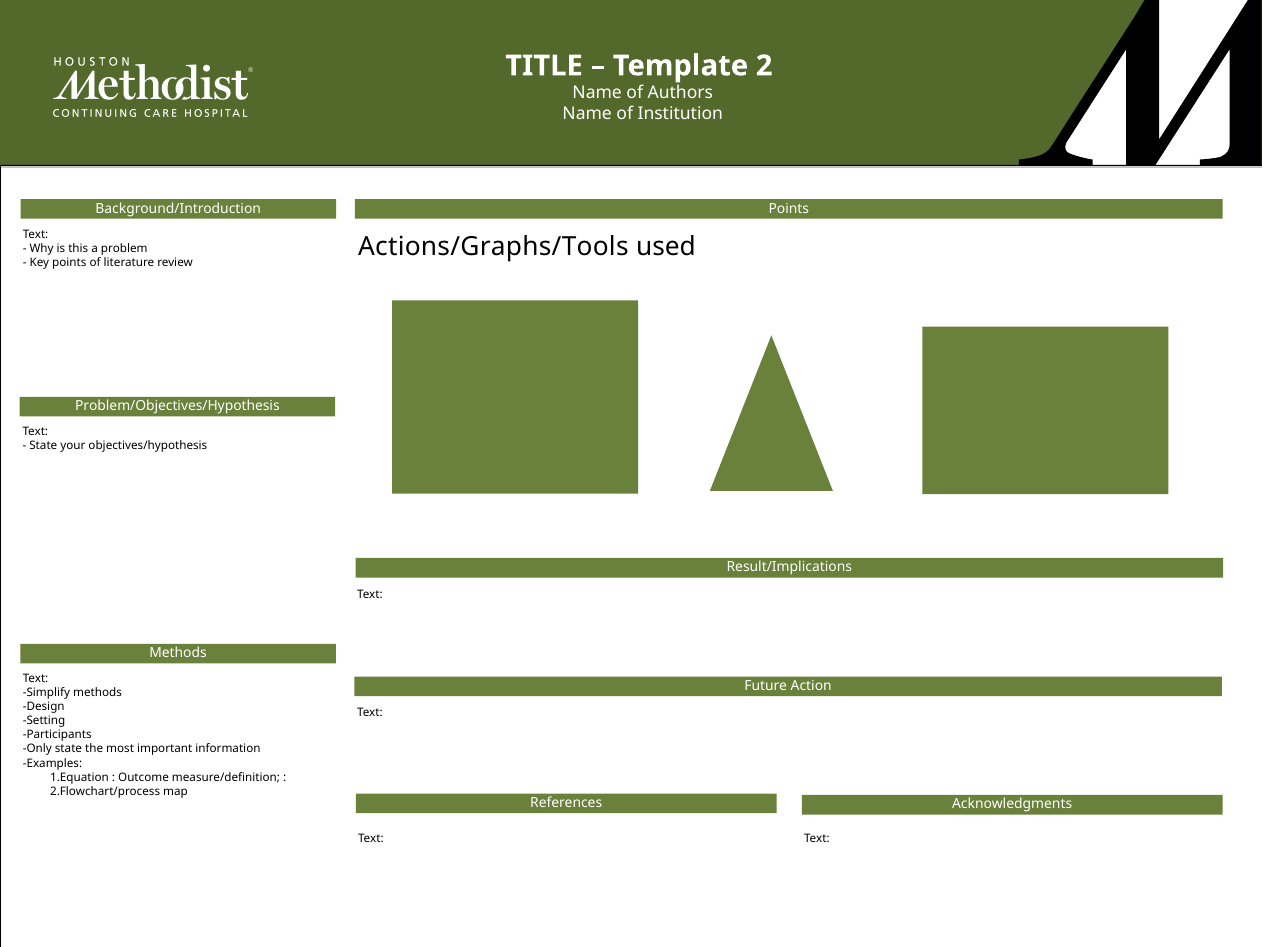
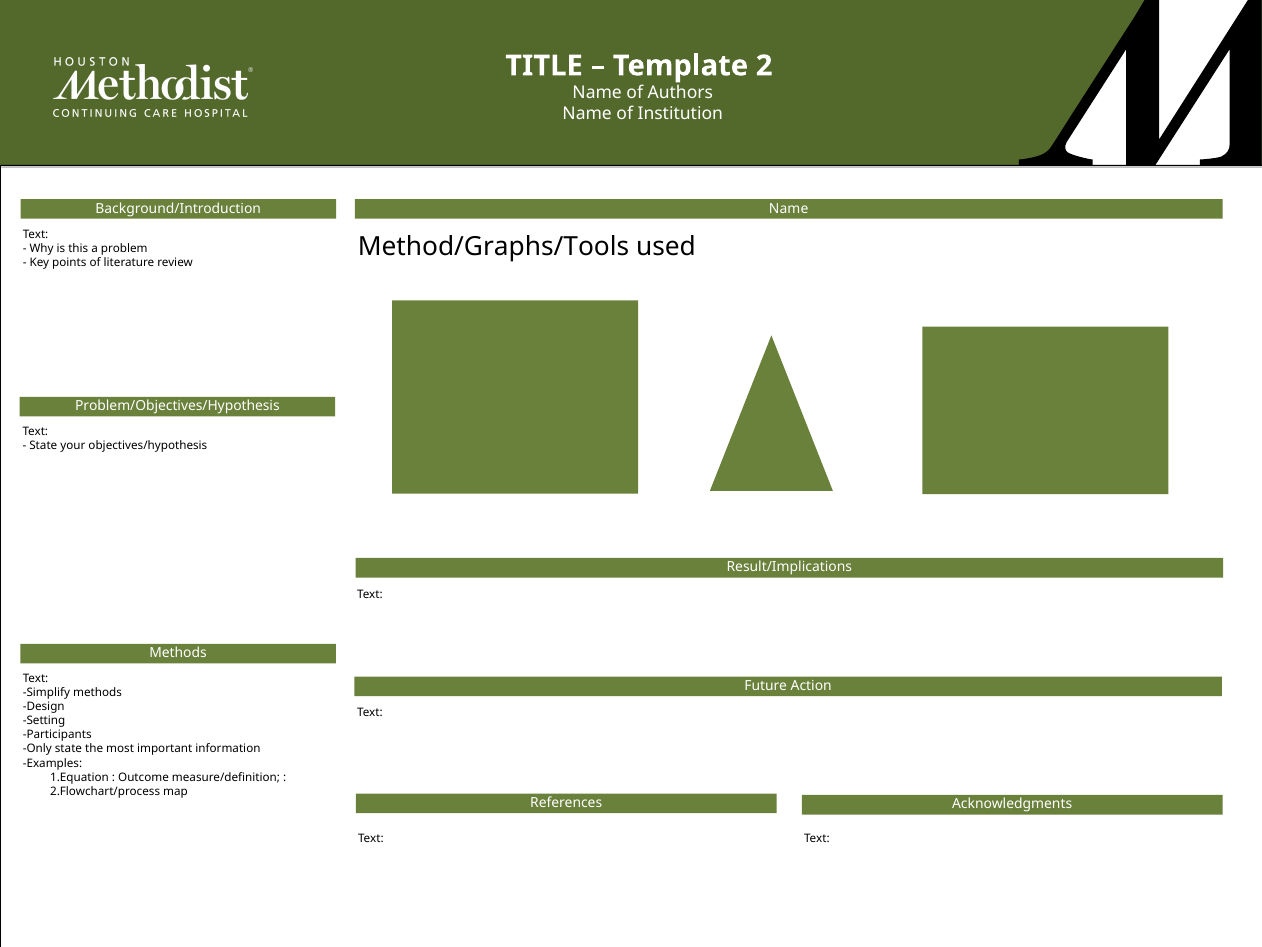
Points: Points -> Name (789, 208)
Actions/Graphs/Tools: Actions/Graphs/Tools -> Method/Graphs/Tools (493, 247)
